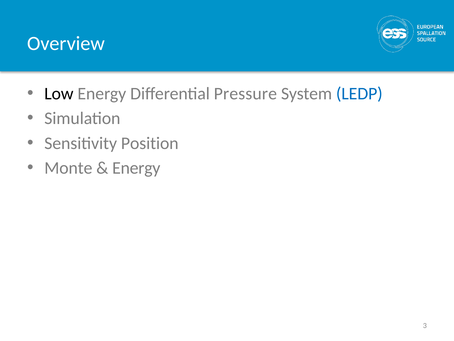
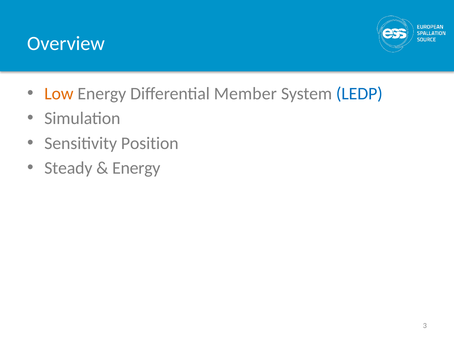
Low colour: black -> orange (59, 94)
Pressure: Pressure -> Member (245, 94)
Monte: Monte -> Steady (68, 168)
